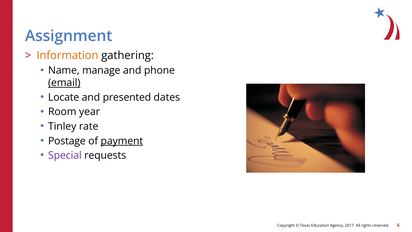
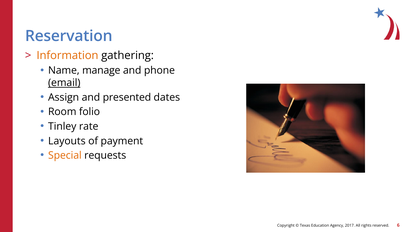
Assignment: Assignment -> Reservation (69, 36)
Locate: Locate -> Assign (64, 97)
year: year -> folio (90, 112)
Postage: Postage -> Layouts (67, 141)
payment underline: present -> none (122, 141)
Special colour: purple -> orange (65, 155)
